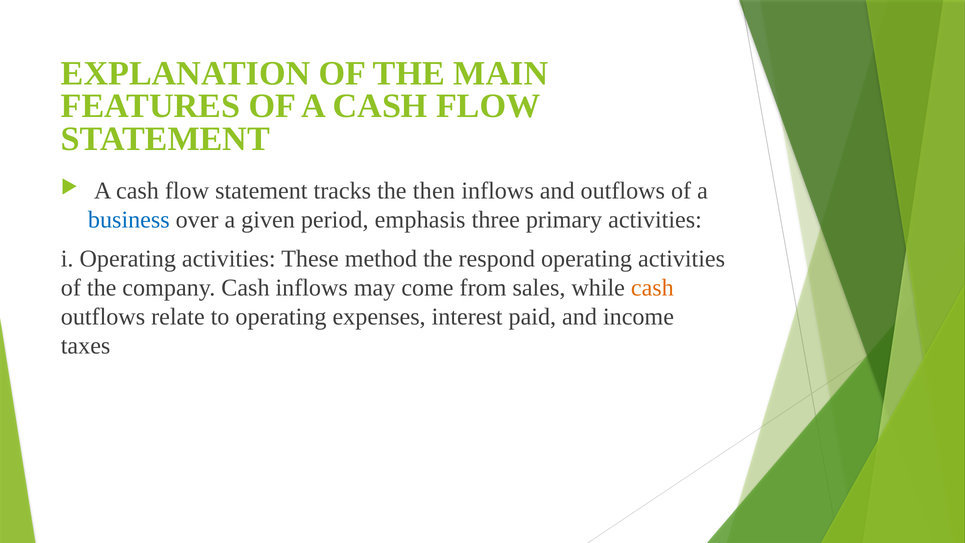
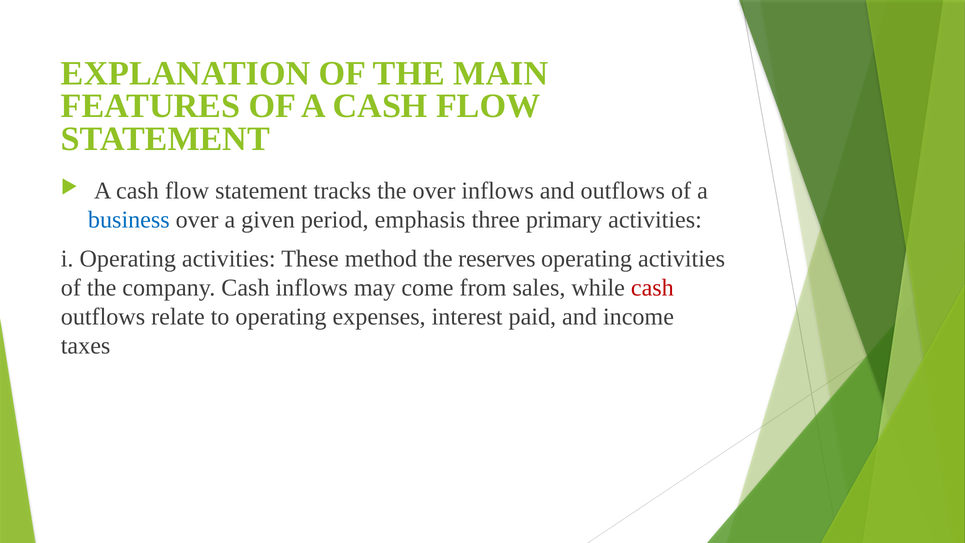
the then: then -> over (434, 191)
respond: respond -> reserves (497, 259)
cash colour: orange -> red (652, 288)
